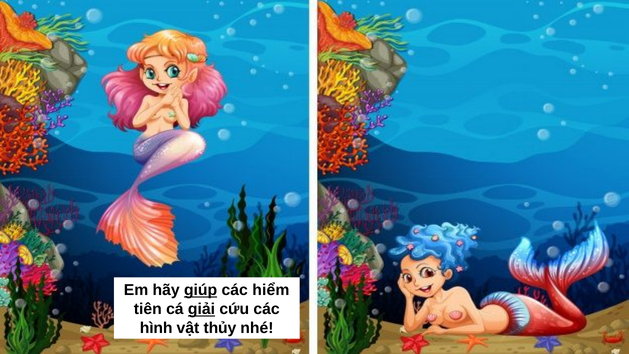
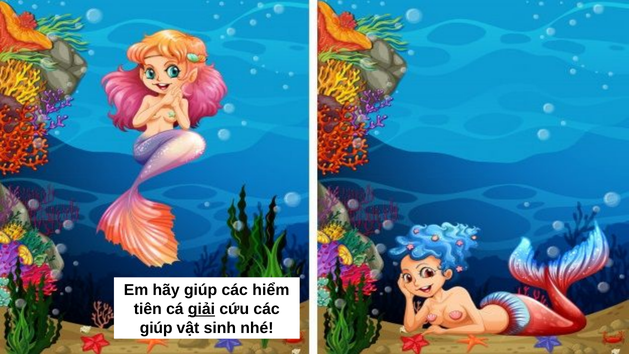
giúp underline: present -> none (201, 290)
hình: hình -> giúp (156, 328)
thủy: thủy -> sinh (220, 328)
